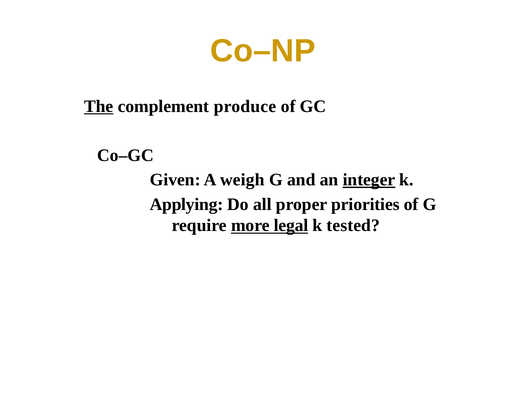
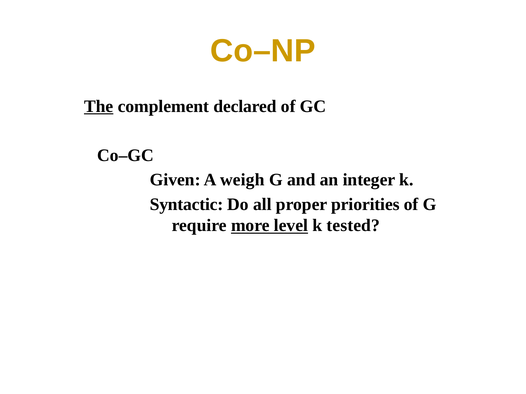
produce: produce -> declared (245, 106)
integer underline: present -> none (369, 180)
Applying: Applying -> Syntactic (186, 205)
legal: legal -> level (291, 226)
